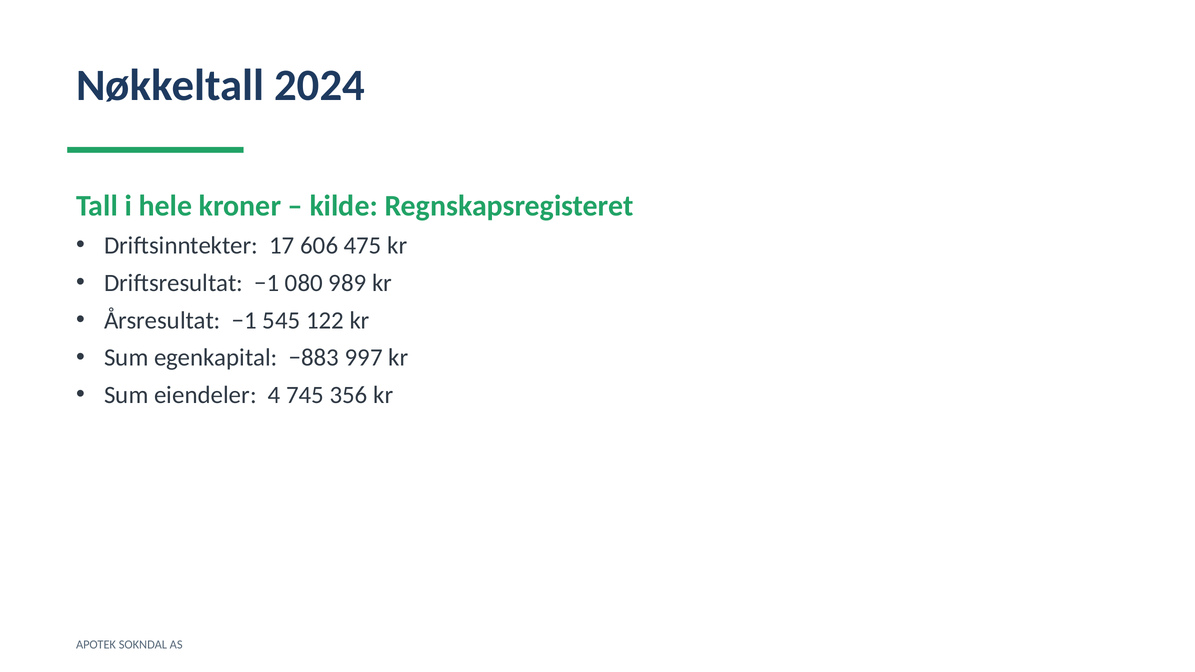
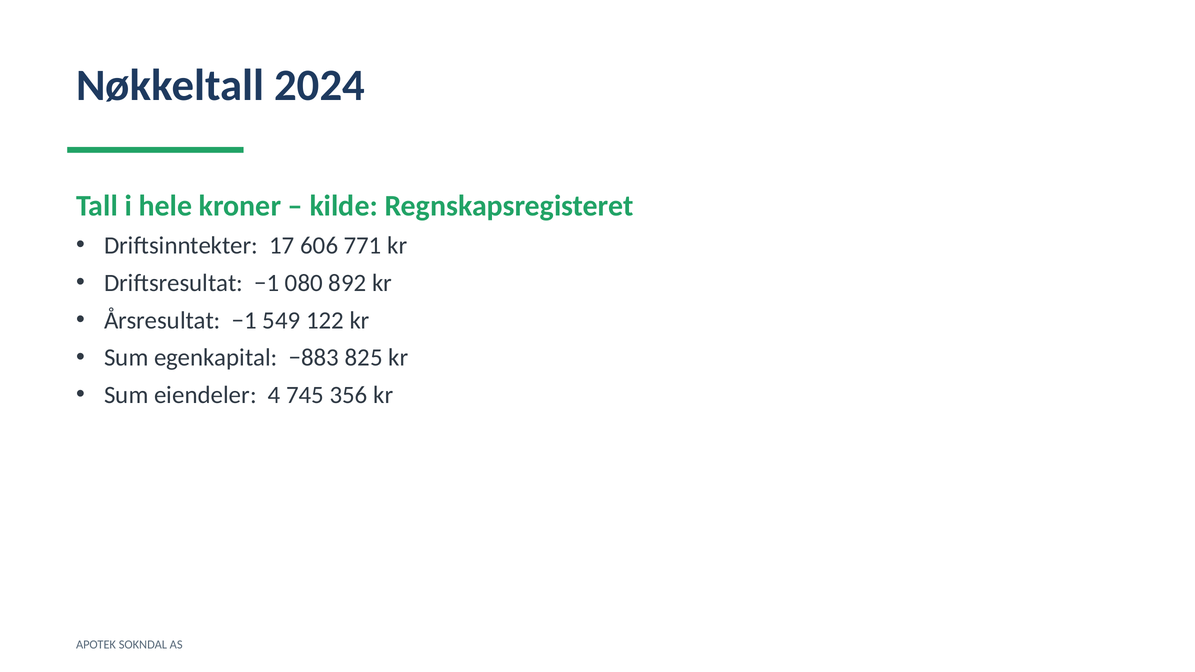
475: 475 -> 771 (363, 246)
989: 989 -> 892 (347, 283)
545: 545 -> 549 (281, 320)
997: 997 -> 825 (364, 358)
